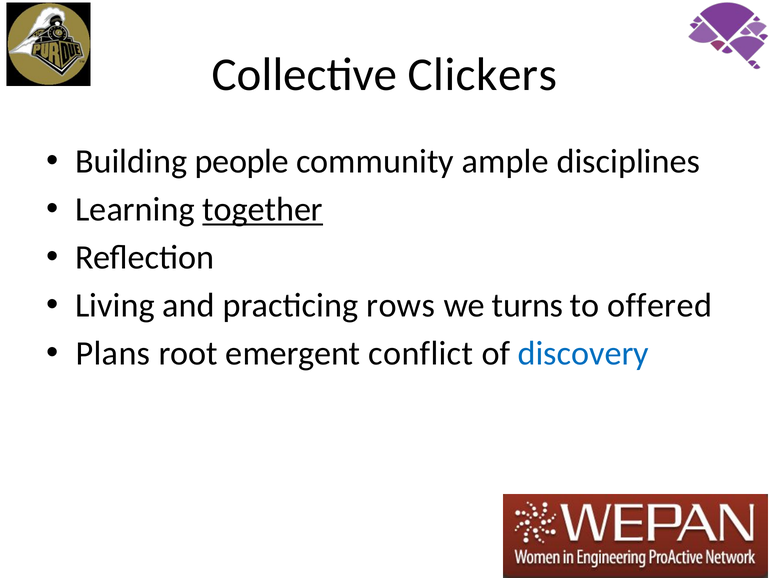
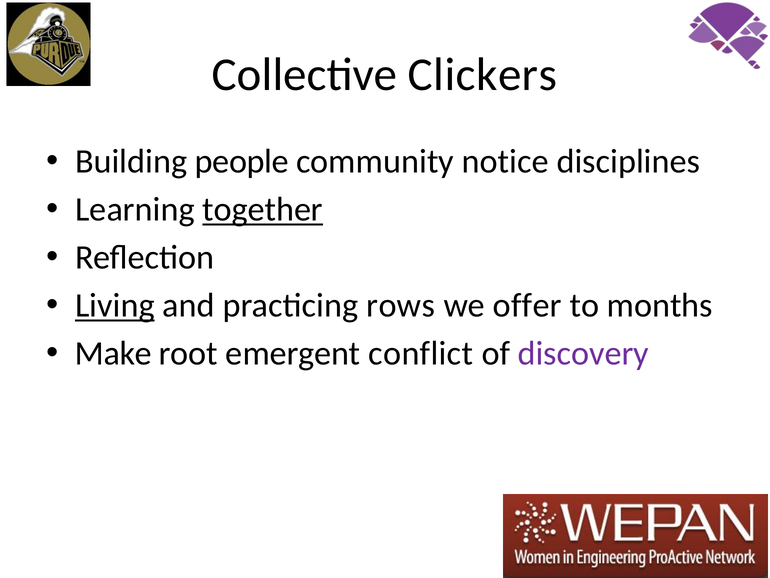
ample: ample -> notice (505, 162)
Living underline: none -> present (115, 305)
turns: turns -> offer (527, 305)
offered: offered -> months (660, 305)
Plans: Plans -> Make (113, 353)
discovery colour: blue -> purple (583, 353)
